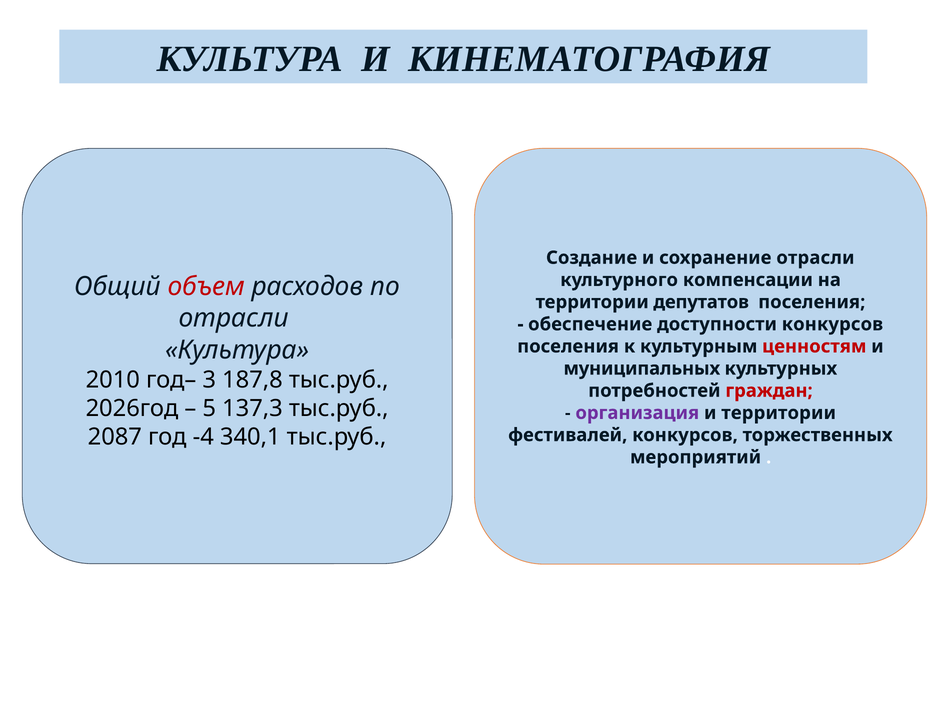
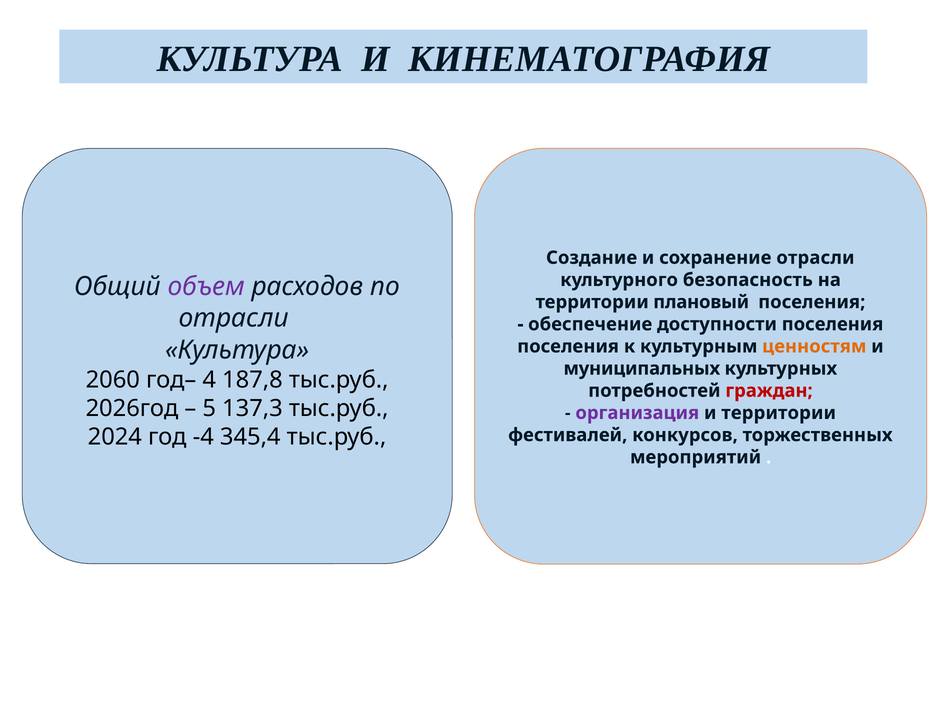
компенсации: компенсации -> безопасность (748, 280)
объем colour: red -> purple (206, 287)
депутатов: депутатов -> плановый (701, 302)
доступности конкурсов: конкурсов -> поселения (833, 324)
ценностям colour: red -> orange (814, 346)
2010: 2010 -> 2060 (113, 380)
3: 3 -> 4 (209, 380)
2087: 2087 -> 2024 (115, 437)
340,1: 340,1 -> 345,4 (250, 437)
